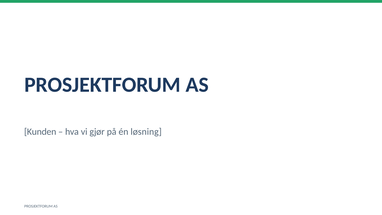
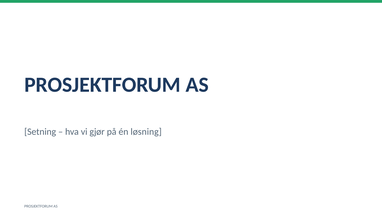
Kunden: Kunden -> Setning (40, 132)
